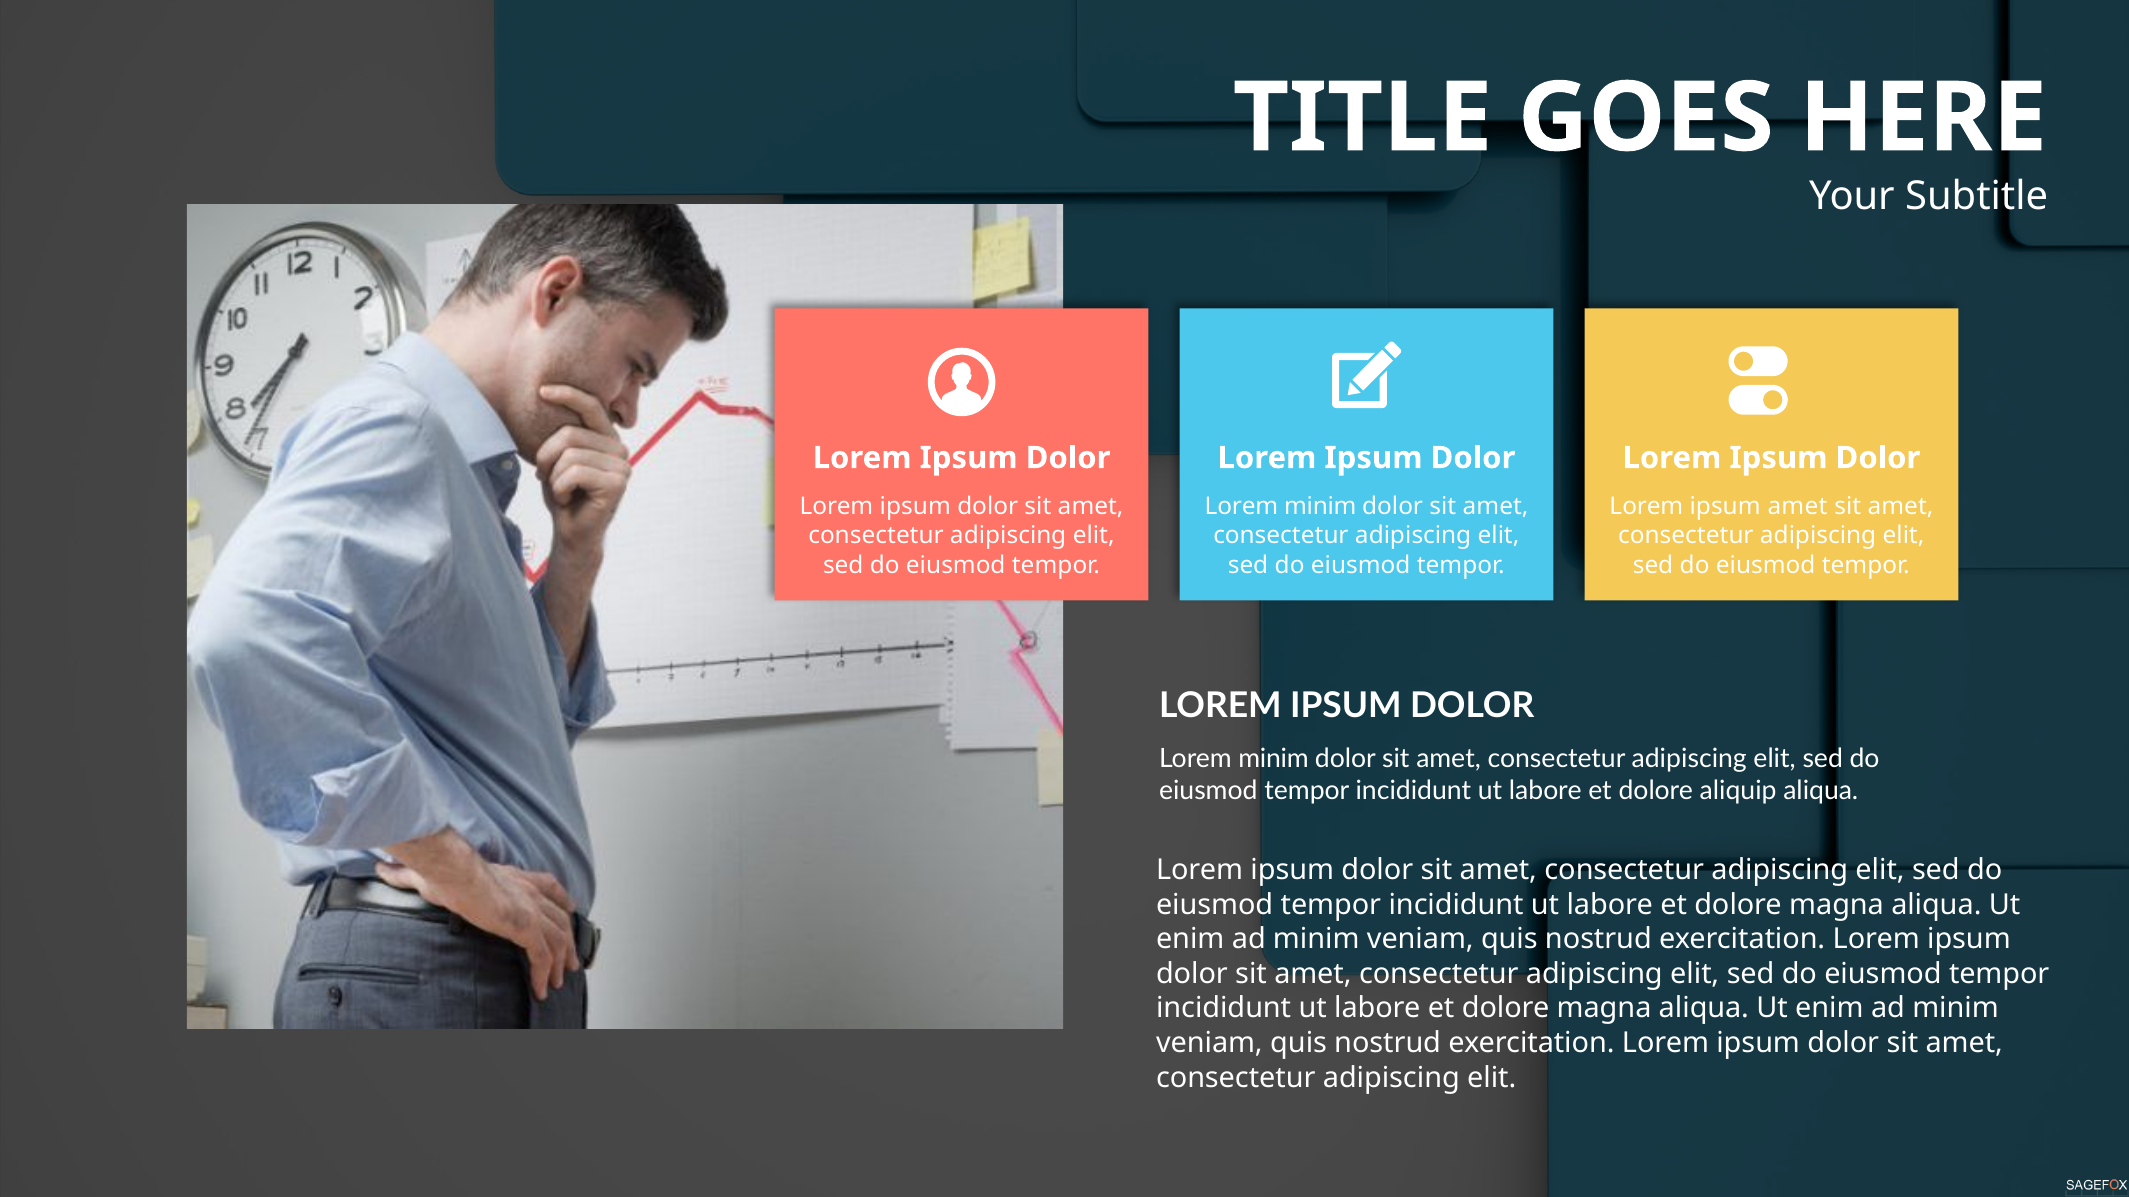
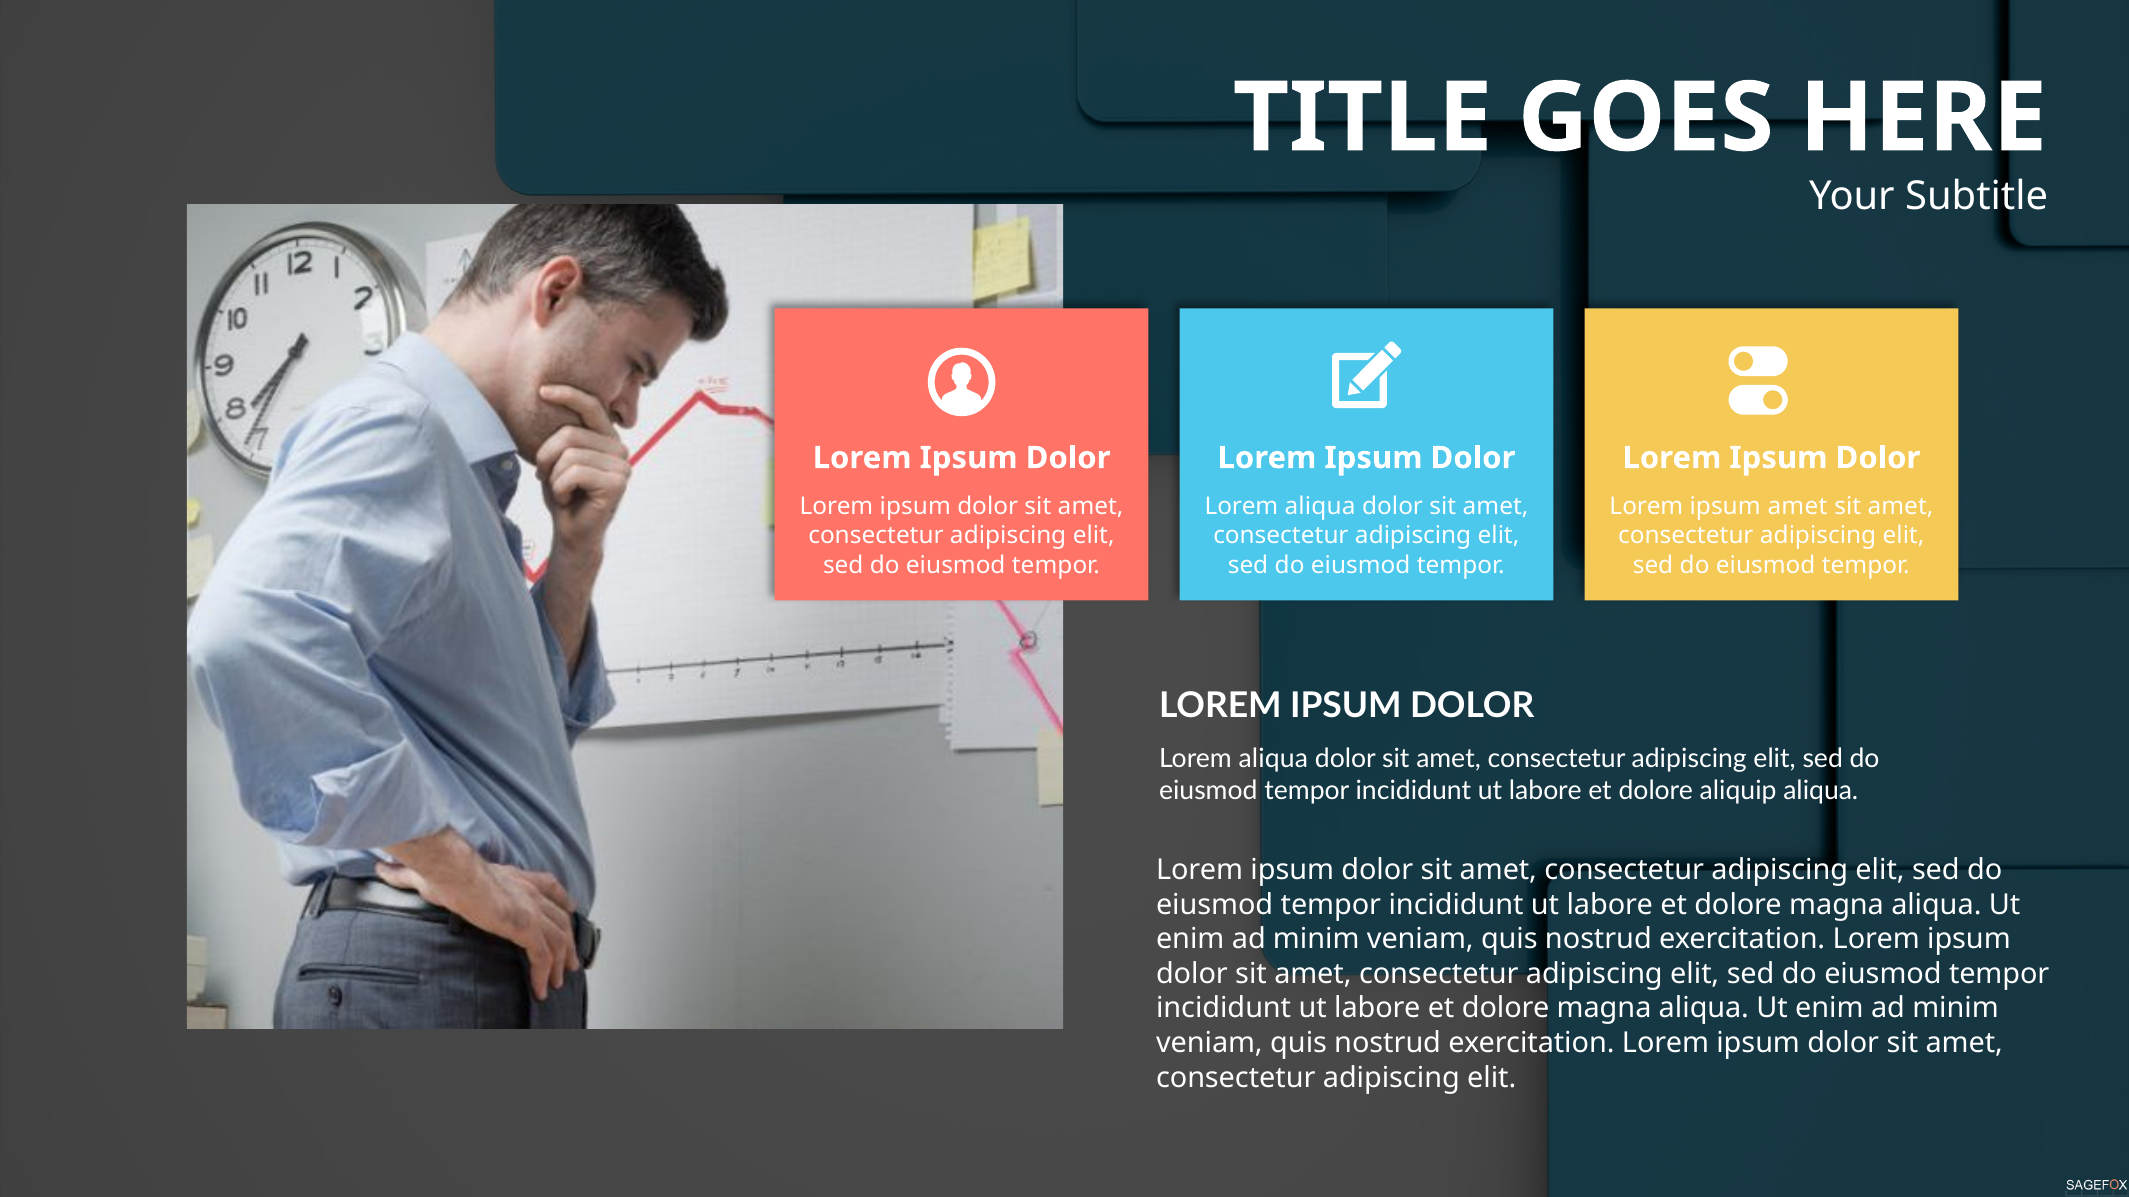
minim: minim -> aliqua (1320, 507)
minim: minim -> aliqua (1273, 759)
